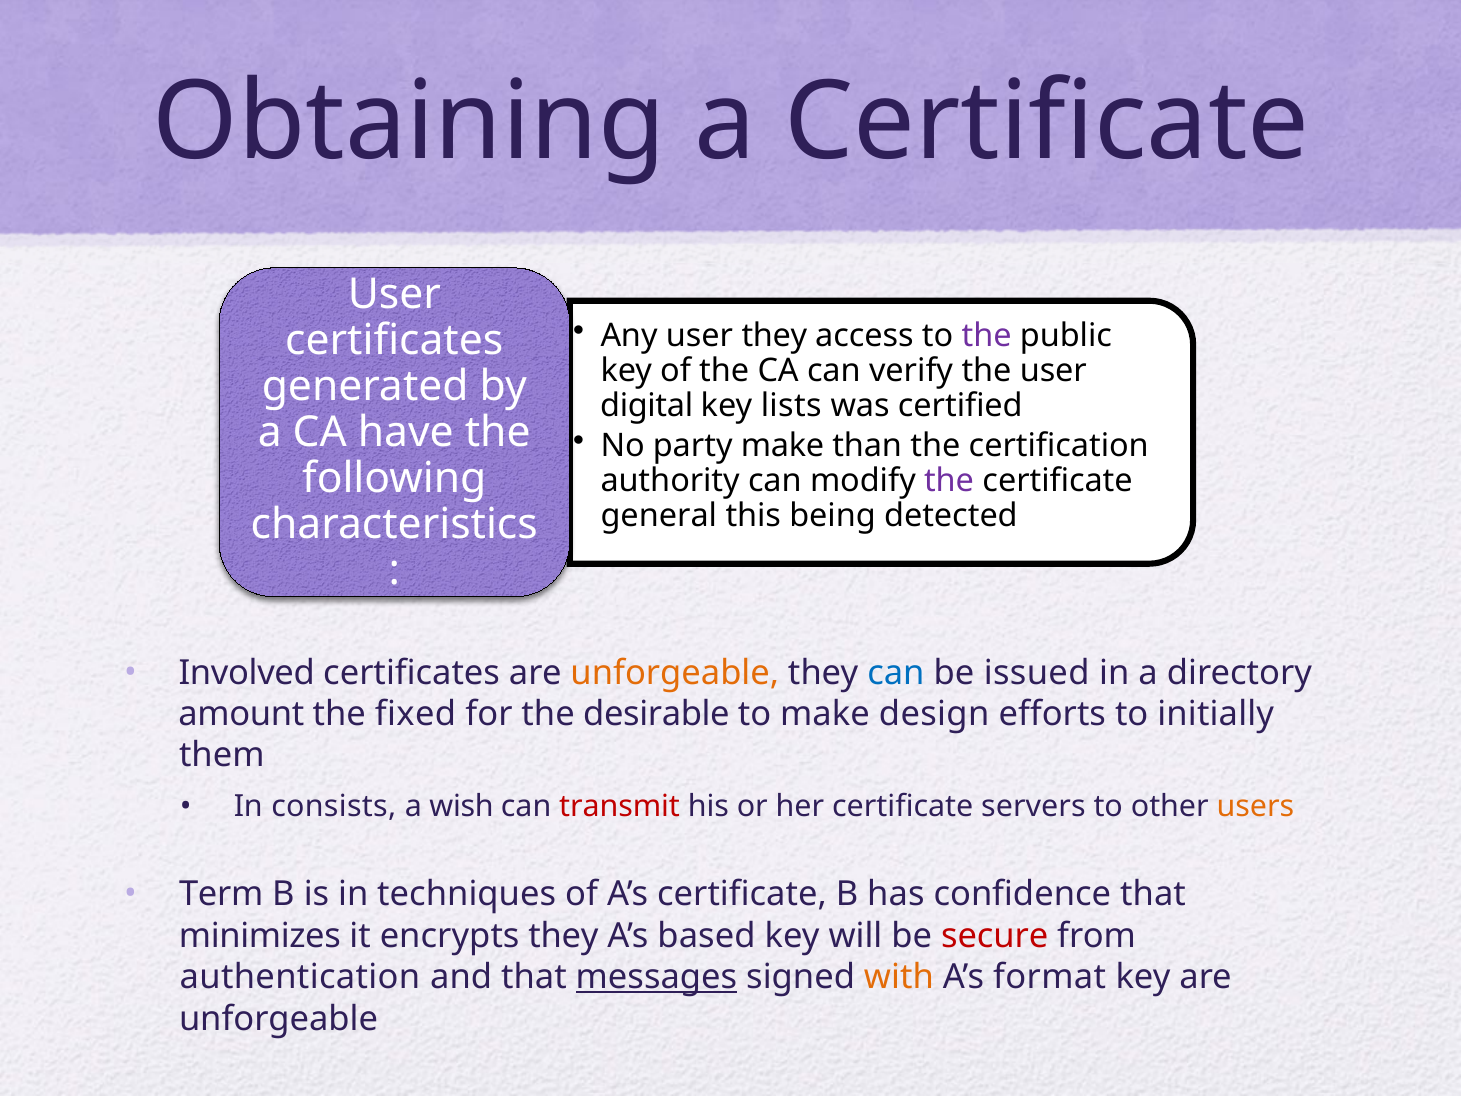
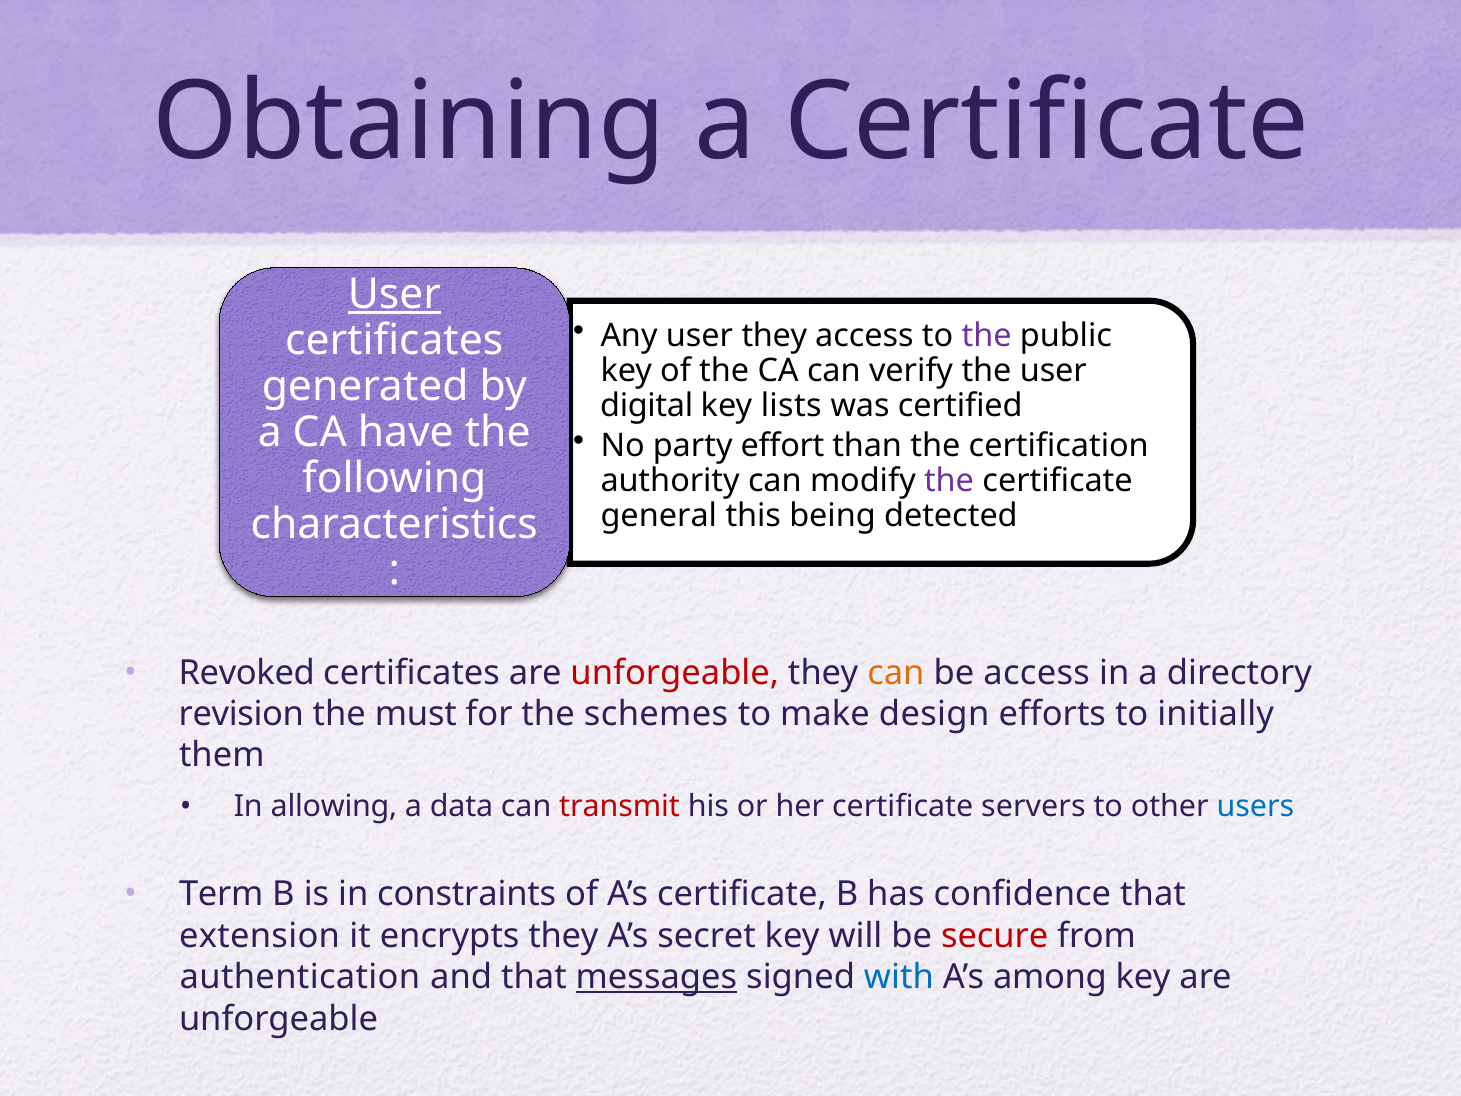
User underline: none -> present (394, 294)
make: make -> effort (782, 445)
Involved: Involved -> Revoked (247, 673)
unforgeable colour: orange -> red (675, 673)
can colour: blue -> orange (896, 673)
be issued: issued -> access (1037, 673)
amount: amount -> revision (241, 714)
fixed: fixed -> must (416, 714)
desirable: desirable -> schemes (656, 714)
consists: consists -> allowing (334, 806)
wish: wish -> data (462, 806)
users colour: orange -> blue (1255, 806)
techniques: techniques -> constraints (467, 894)
minimizes: minimizes -> extension (260, 936)
based: based -> secret (707, 936)
with colour: orange -> blue (899, 977)
format: format -> among (1050, 977)
